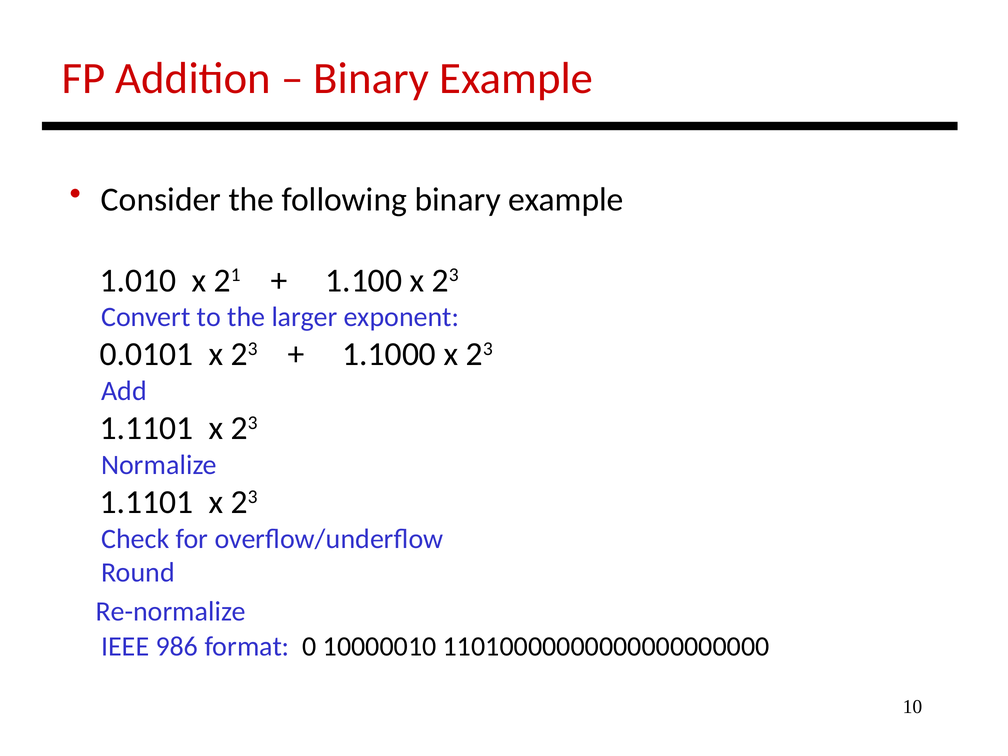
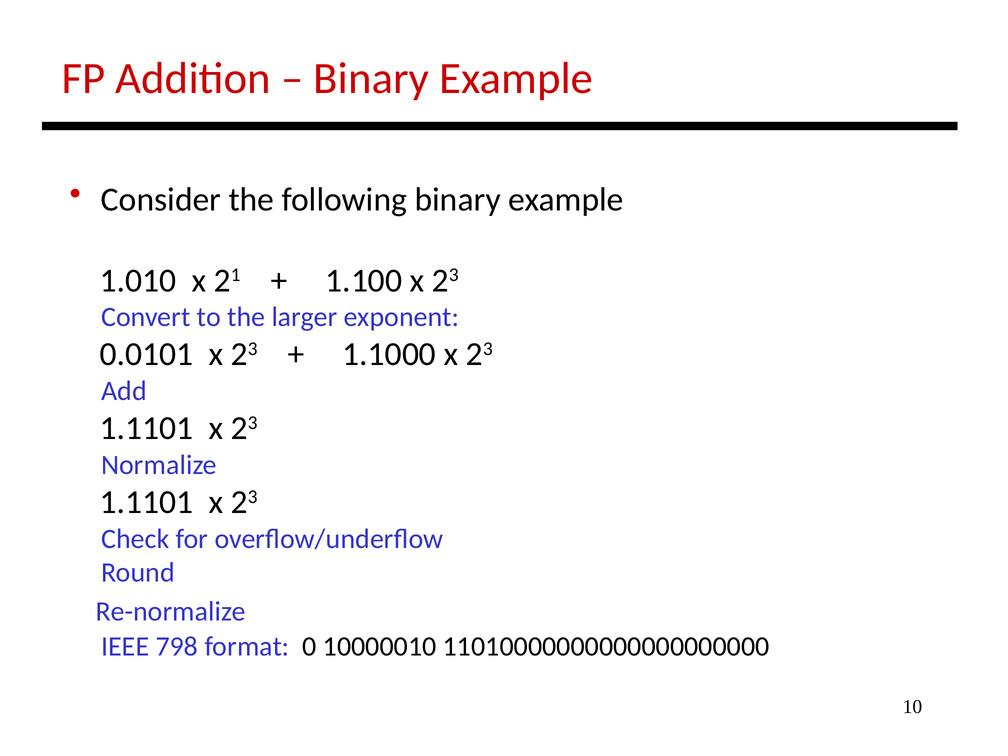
986: 986 -> 798 (177, 646)
